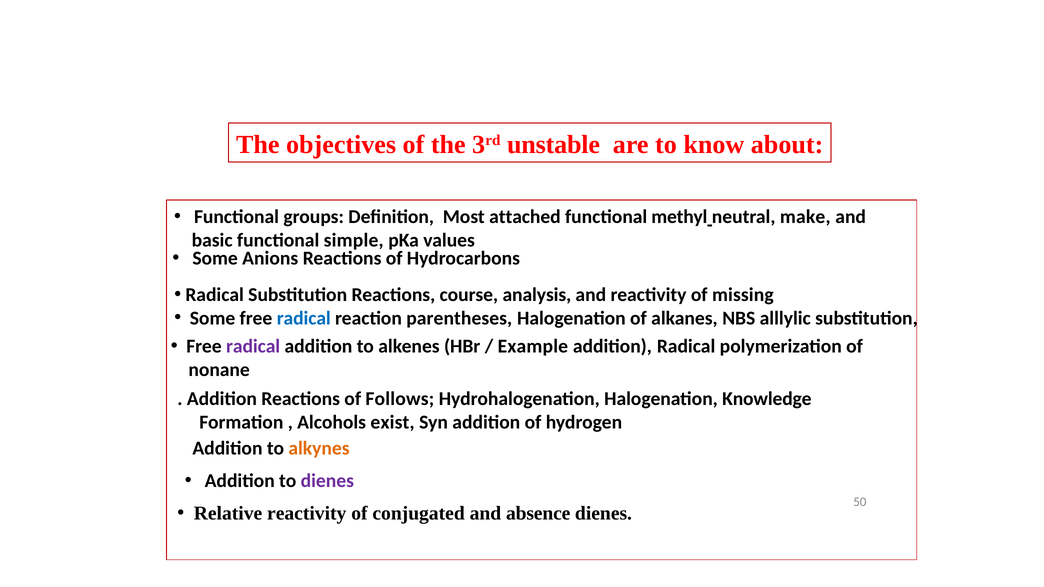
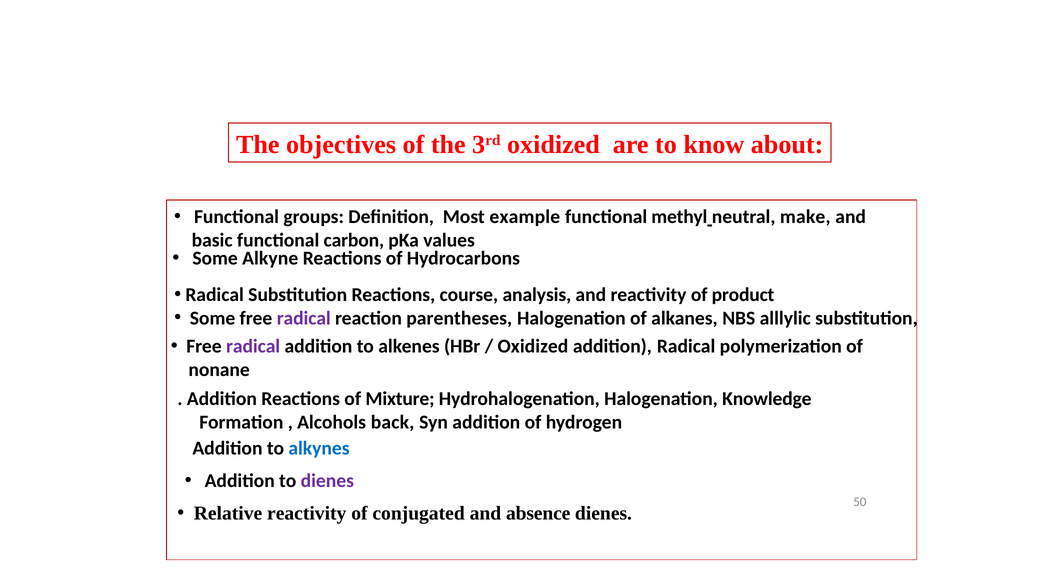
3rd unstable: unstable -> oxidized (553, 144)
attached: attached -> example (525, 217)
simple: simple -> carbon (354, 240)
Anions: Anions -> Alkyne (270, 258)
missing: missing -> product (743, 295)
radical colour: blue -> purple (304, 318)
Example: Example -> Oxidized (533, 347)
Follows: Follows -> Mixture (400, 399)
exist: exist -> back (393, 422)
alkynes colour: orange -> blue (319, 449)
